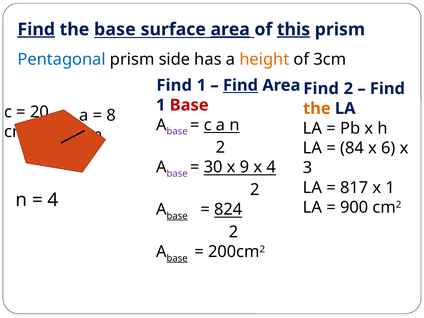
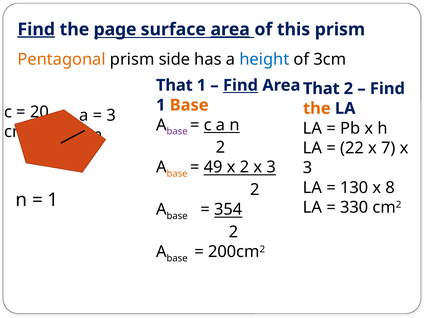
the base: base -> page (115, 29)
this underline: present -> none (294, 29)
Pentagonal colour: blue -> orange (62, 60)
height colour: orange -> blue (264, 60)
Find: Find -> That (174, 85)
Find: Find -> That (321, 89)
Base colour: red -> orange (189, 105)
8: 8 -> 3 (111, 115)
84: 84 -> 22 (352, 148)
6: 6 -> 7 (388, 148)
base colour: purple -> orange (177, 174)
30: 30 -> 49 (213, 167)
x 9: 9 -> 2 (245, 167)
4: 4 -> 3 (271, 167)
817: 817 -> 130 (354, 188)
x 1: 1 -> 8 (390, 188)
4: 4 -> 1 (53, 200)
900: 900 -> 330 (354, 207)
base underline: present -> none (177, 216)
824: 824 -> 354 (228, 210)
base underline: present -> none (177, 258)
